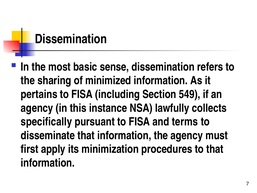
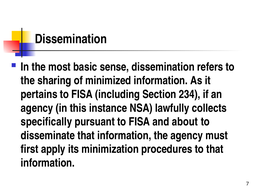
549: 549 -> 234 (190, 94)
terms: terms -> about (185, 122)
